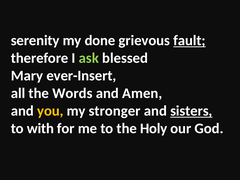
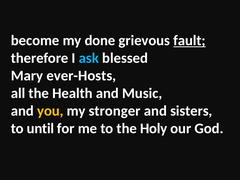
serenity: serenity -> become (35, 41)
ask colour: light green -> light blue (89, 58)
ever-Insert: ever-Insert -> ever-Hosts (81, 76)
Words: Words -> Health (72, 93)
Amen: Amen -> Music (142, 93)
sisters underline: present -> none (191, 111)
with: with -> until (40, 128)
